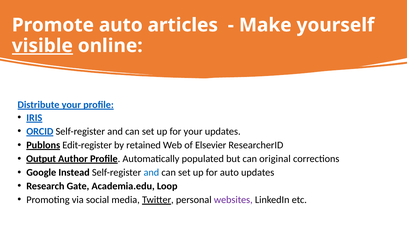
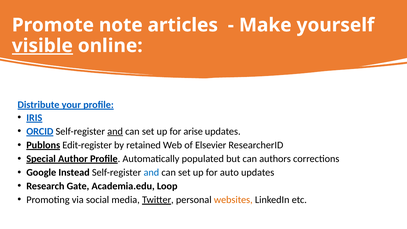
Promote auto: auto -> note (121, 25)
and underline: none -> present (115, 131)
for your: your -> arise (193, 131)
Output: Output -> Special (41, 159)
original: original -> authors (275, 159)
websites colour: purple -> orange (233, 200)
